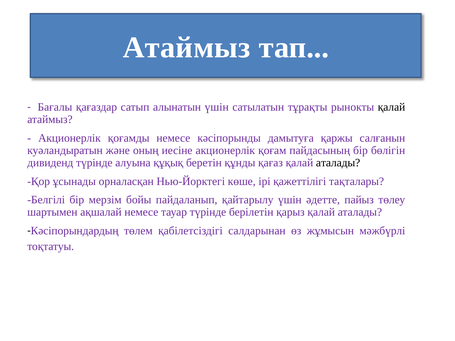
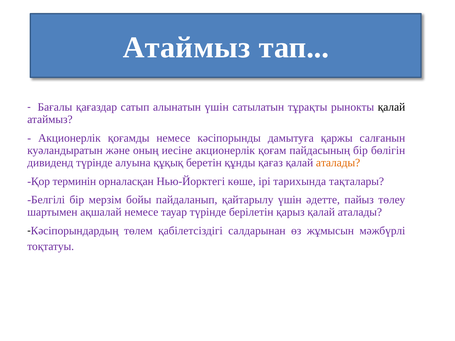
аталады colour: black -> orange (338, 163)
ұсынады: ұсынады -> терминін (74, 181)
қажеттілігі: қажеттілігі -> тарихында (300, 181)
